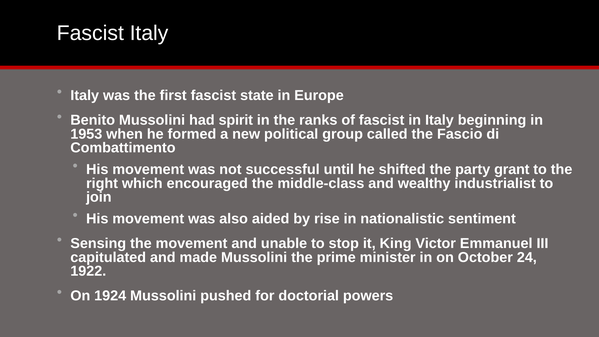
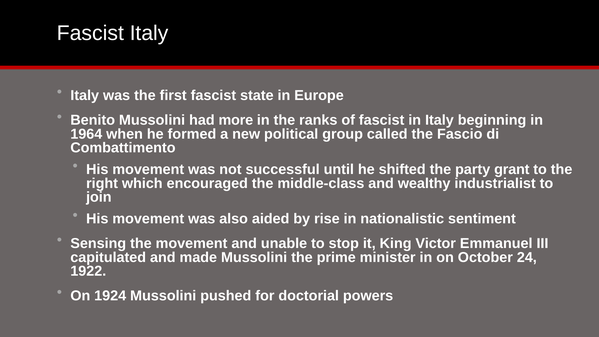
spirit: spirit -> more (236, 120)
1953: 1953 -> 1964 (86, 134)
